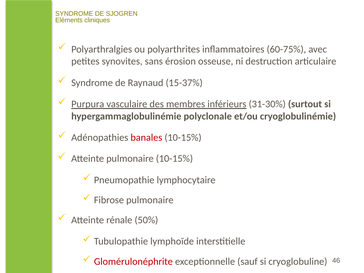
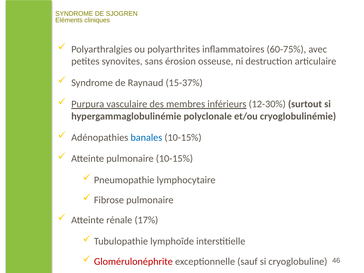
31-30%: 31-30% -> 12-30% (267, 104)
banales colour: red -> blue (146, 138)
50%: 50% -> 17% (146, 220)
